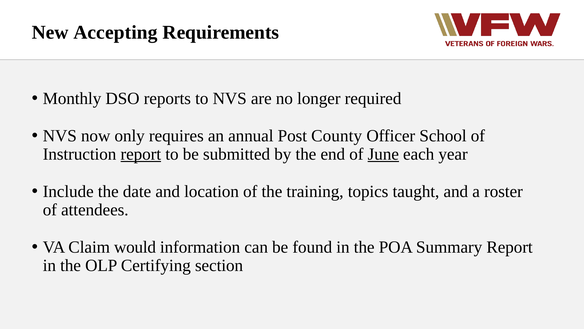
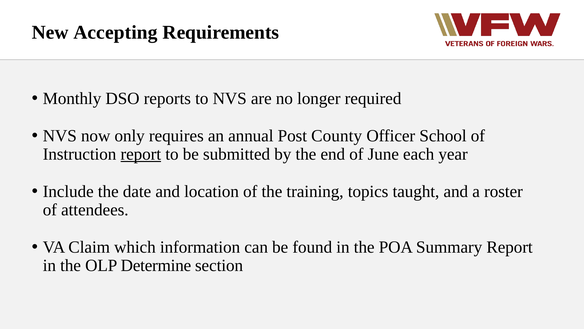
June underline: present -> none (383, 154)
would: would -> which (135, 247)
Certifying: Certifying -> Determine (156, 265)
